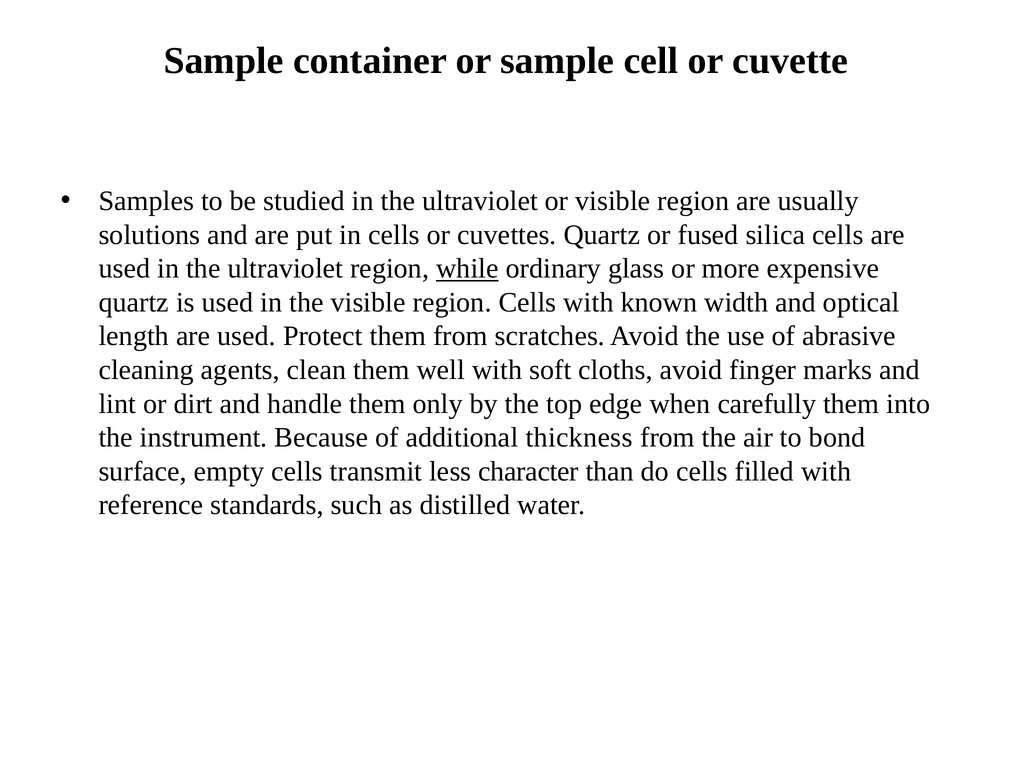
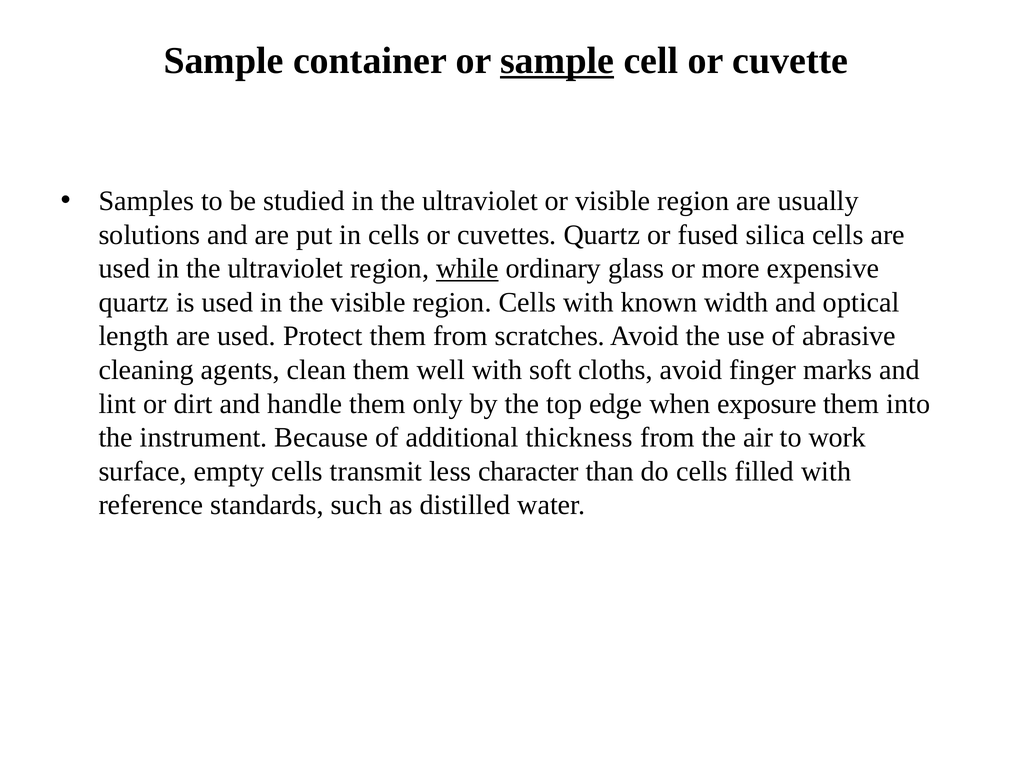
sample underline: none -> present (557, 61)
carefully: carefully -> exposure (767, 404)
bond: bond -> work (837, 438)
